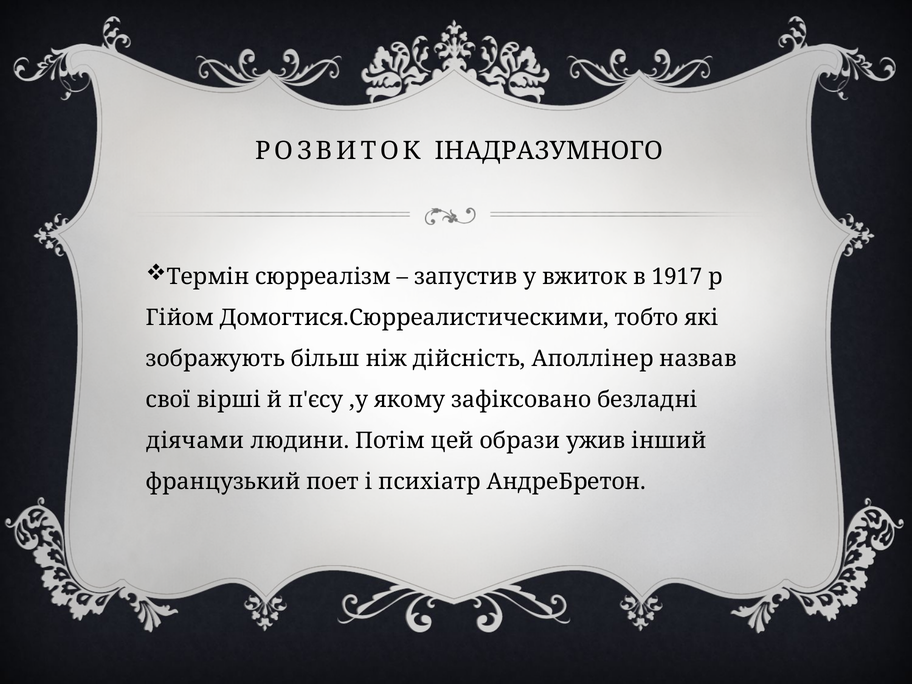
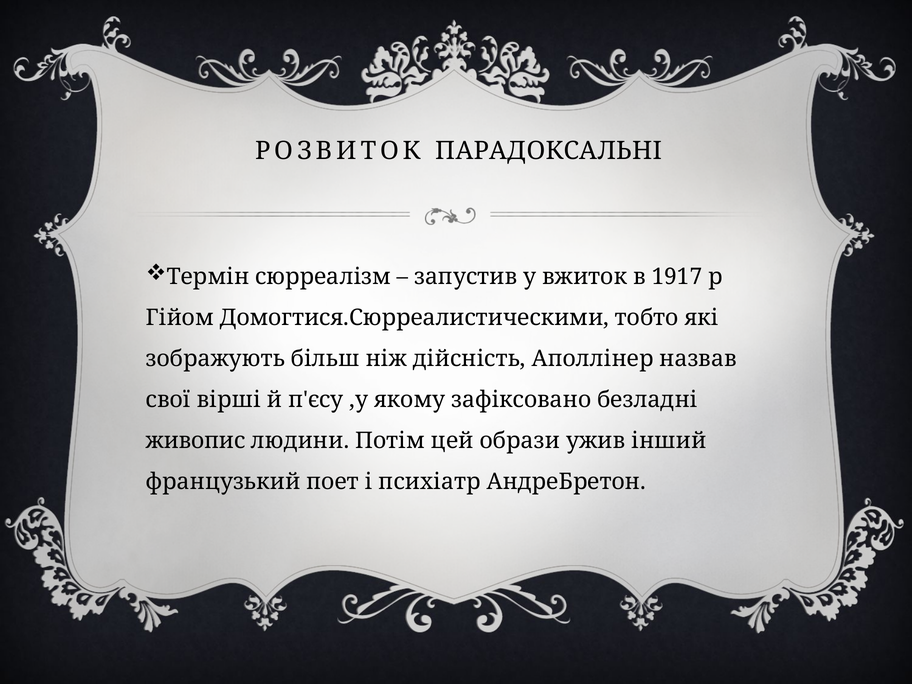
ІНАДРАЗУМНОГО: ІНАДРАЗУМНОГО -> ПАРАДОКСАЛЬНІ (549, 151)
діячами: діячами -> живопис (195, 441)
